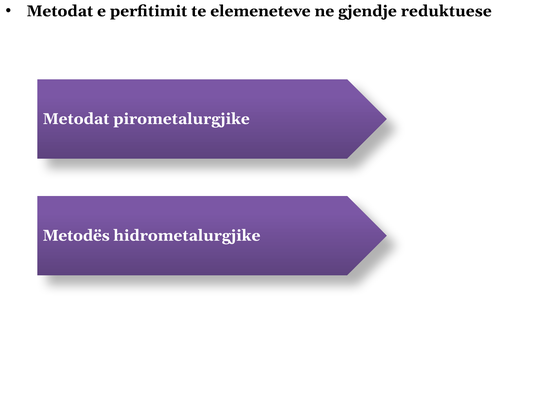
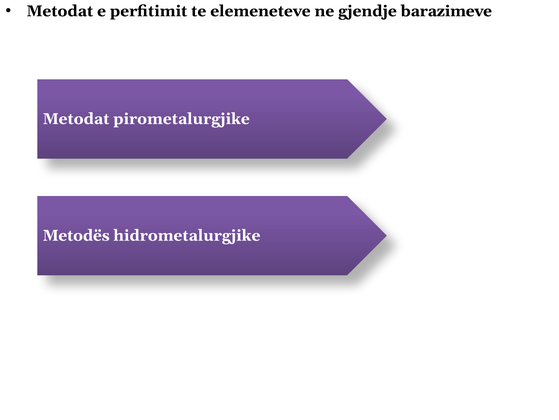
reduktuese: reduktuese -> barazimeve (446, 11)
